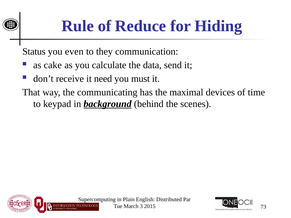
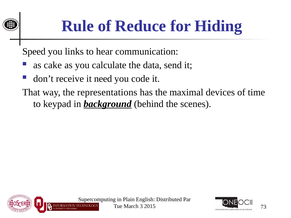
Status: Status -> Speed (34, 52)
even: even -> links (74, 52)
they: they -> hear (104, 52)
must: must -> code (140, 79)
communicating: communicating -> representations (107, 92)
